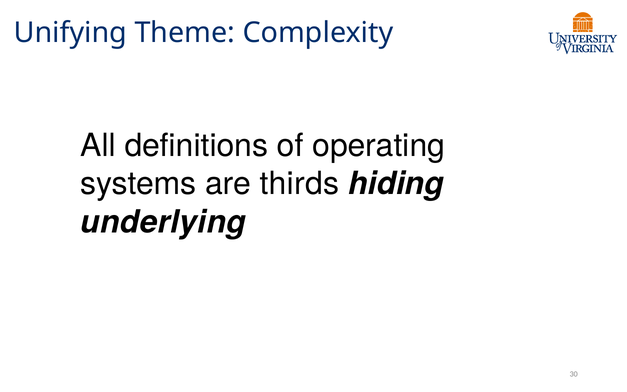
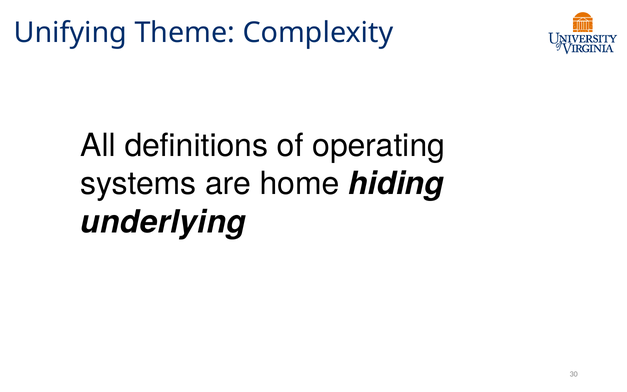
thirds: thirds -> home (300, 184)
